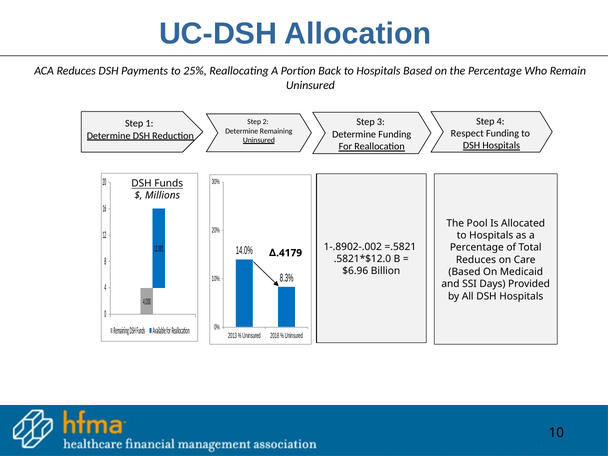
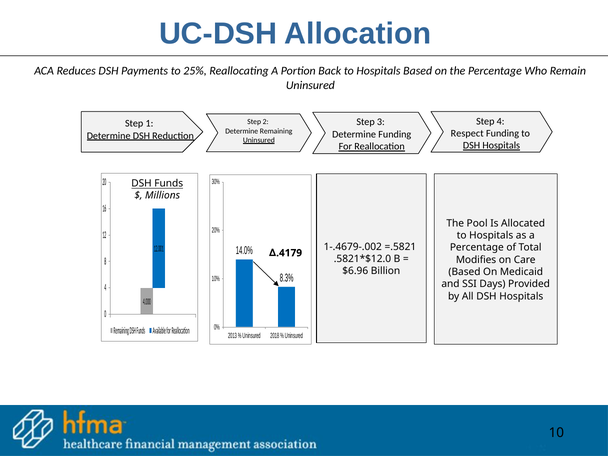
1-.8902-.002: 1-.8902-.002 -> 1-.4679-.002 (353, 247)
Reduces: Reduces -> Modifies (476, 260)
